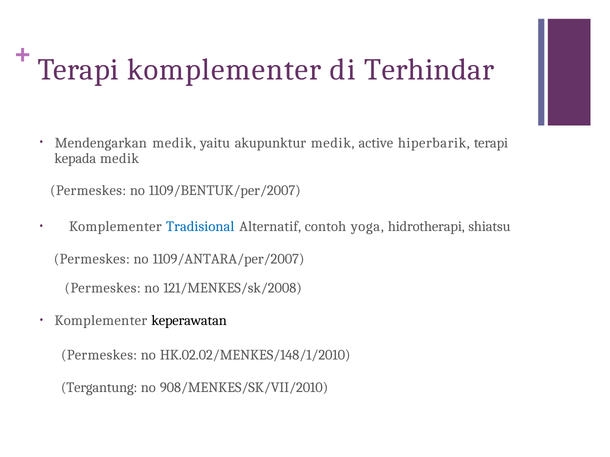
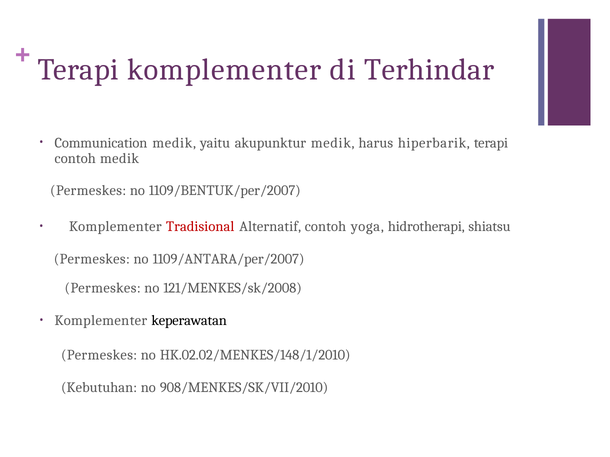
Mendengarkan: Mendengarkan -> Communication (101, 143)
active: active -> harus (376, 143)
kepada: kepada -> contoh (75, 159)
Tradisional colour: blue -> red (200, 227)
Tergantung: Tergantung -> Kebutuhan (99, 388)
